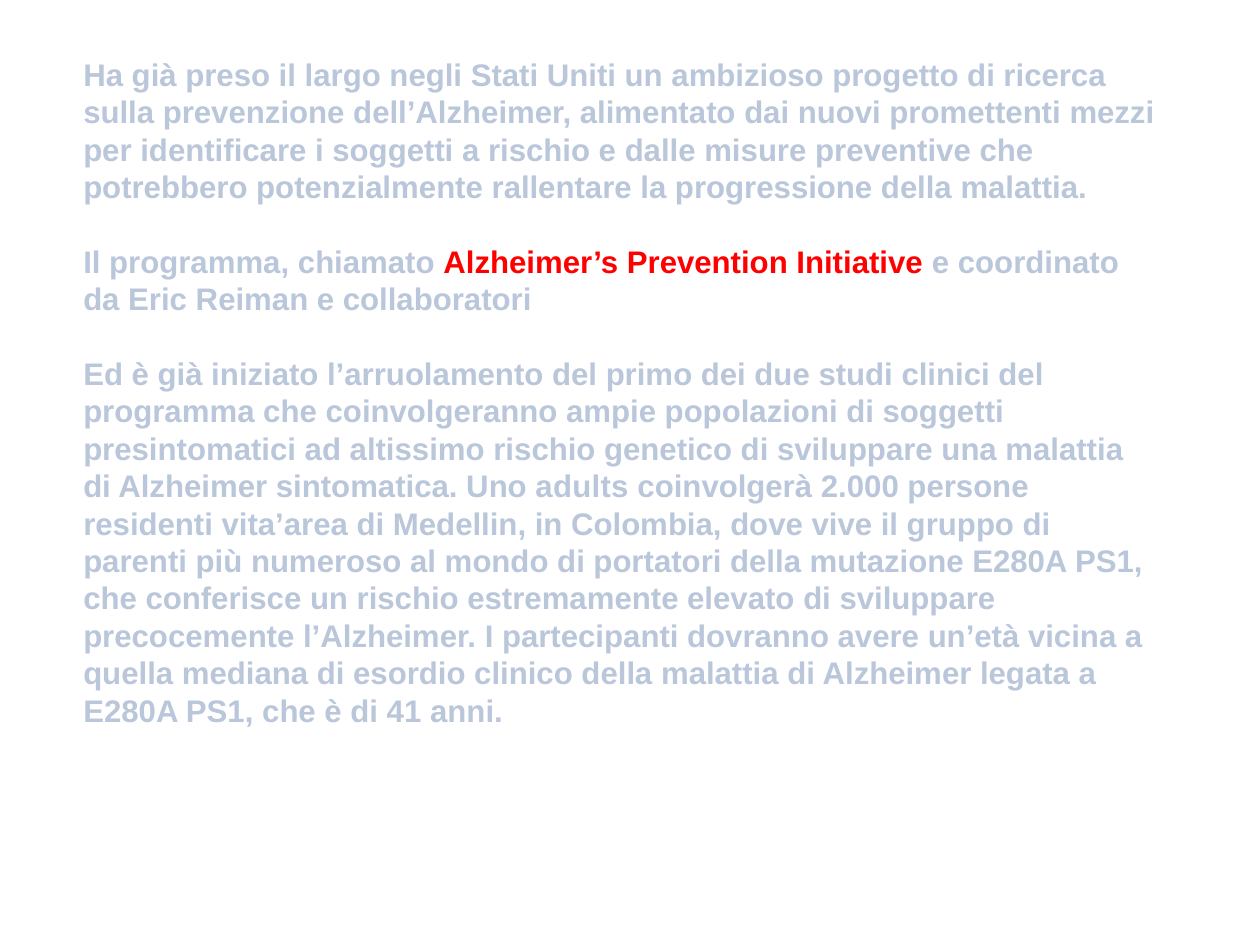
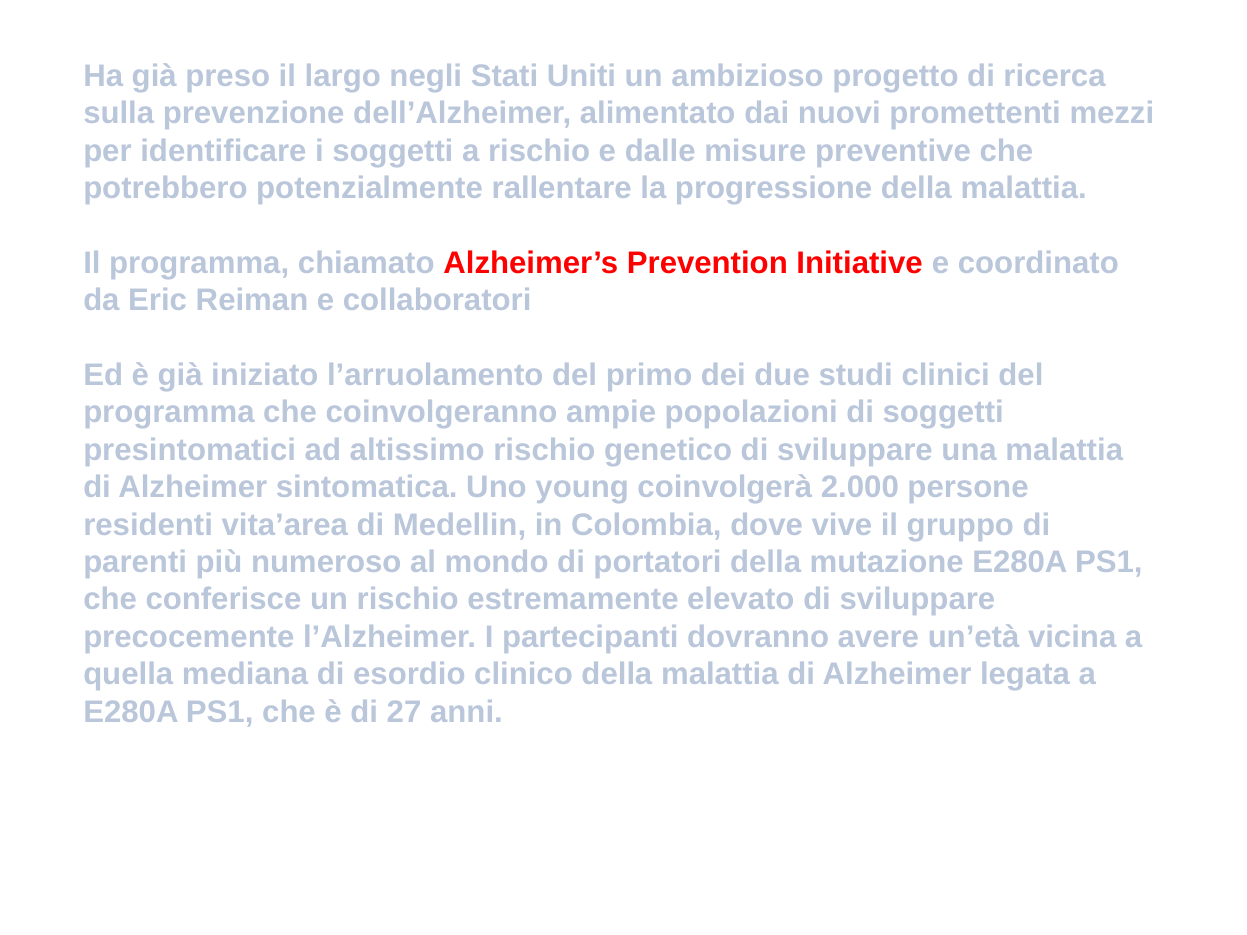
adults: adults -> young (582, 488)
41: 41 -> 27 (404, 712)
